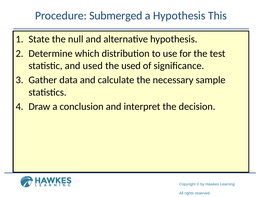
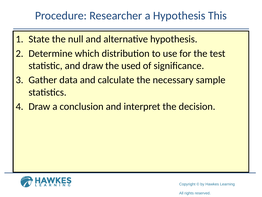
Submerged: Submerged -> Researcher (116, 16)
and used: used -> draw (93, 66)
